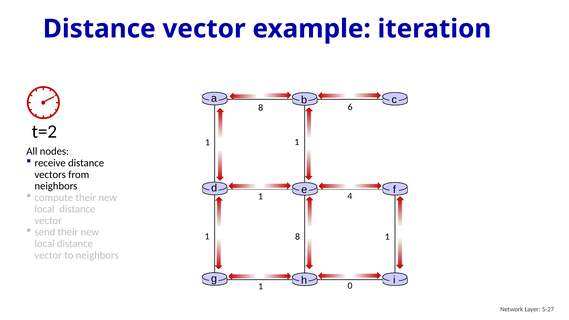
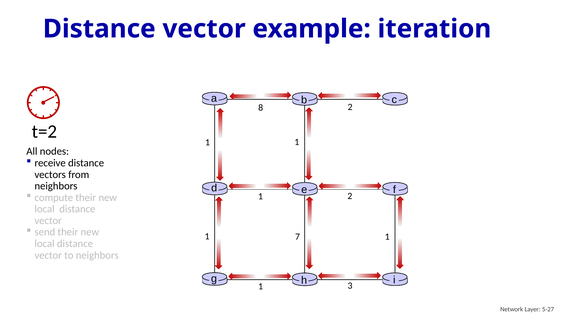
8 6: 6 -> 2 (350, 107)
1 4: 4 -> 2 (350, 196)
1 8: 8 -> 7 (297, 237)
0: 0 -> 3 (350, 286)
